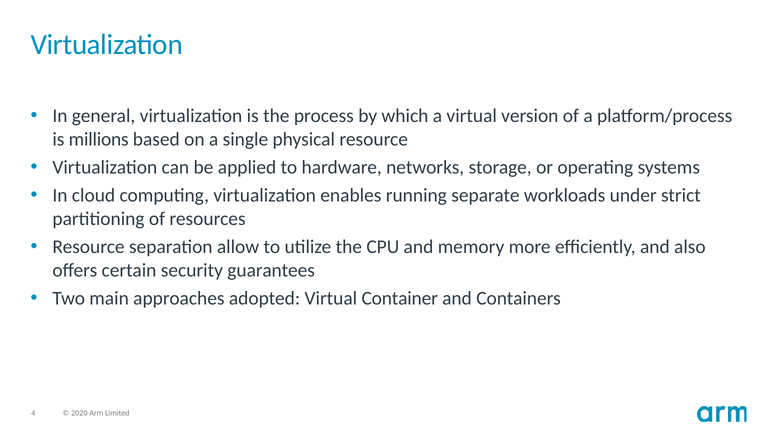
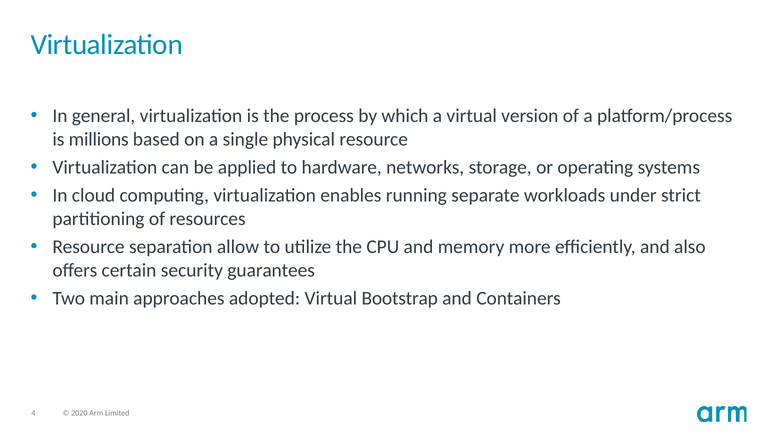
Container: Container -> Bootstrap (400, 298)
